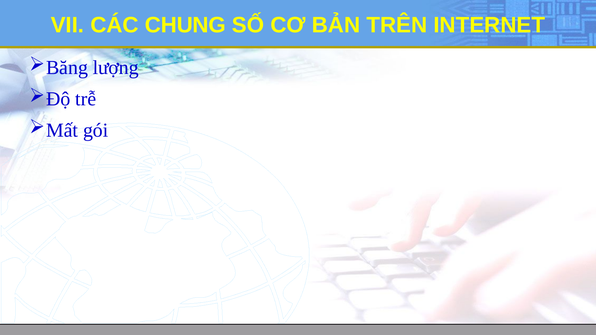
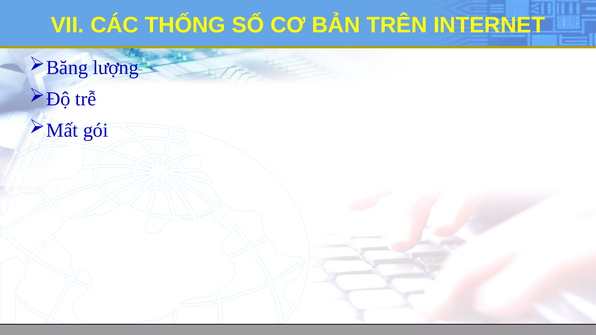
CHUNG: CHUNG -> THỐNG (185, 25)
